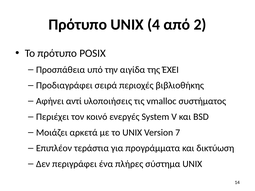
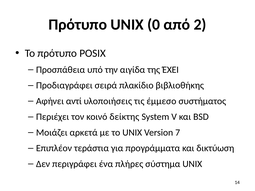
4: 4 -> 0 (154, 25)
περιοχές: περιοχές -> πλακίδιο (136, 85)
vmalloc: vmalloc -> έμμεσο (161, 101)
ενεργές: ενεργές -> δείκτης (124, 117)
